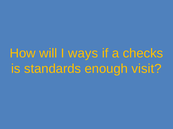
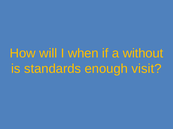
ways: ways -> when (83, 54)
checks: checks -> without (143, 54)
